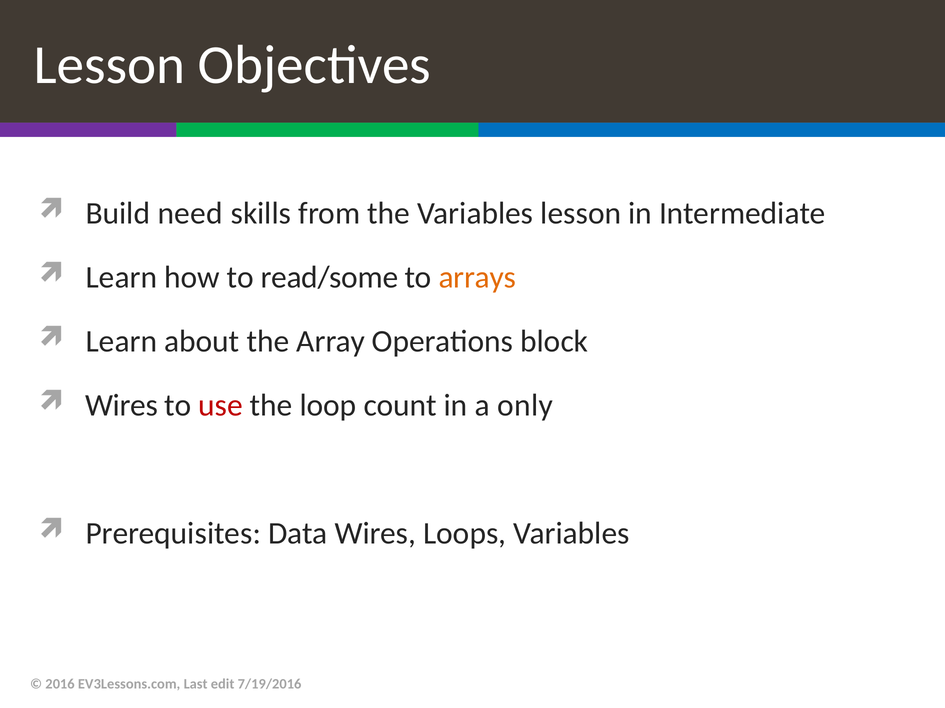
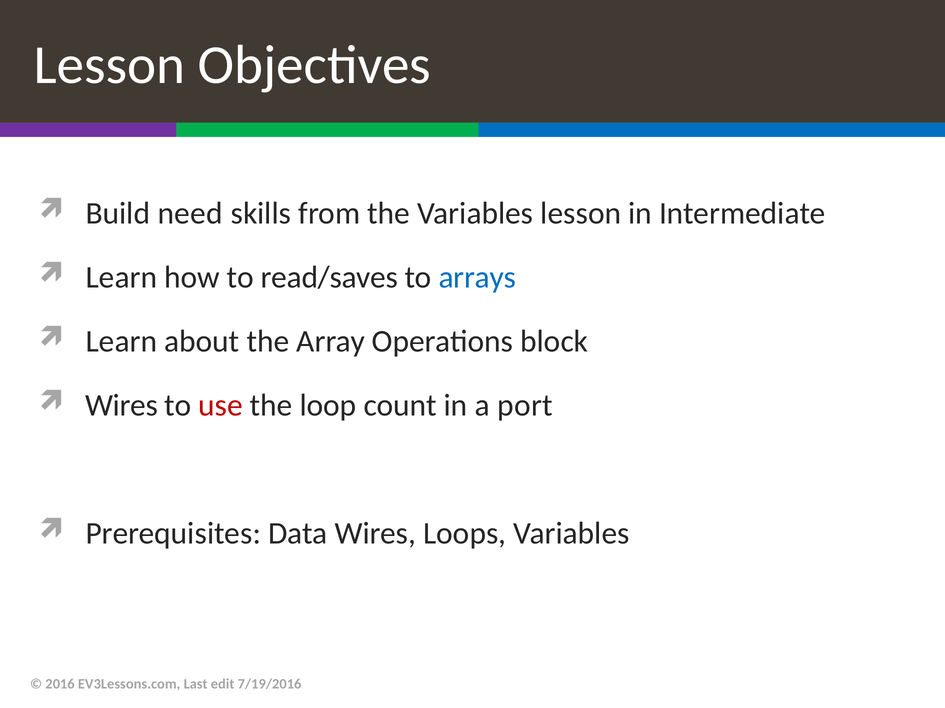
read/some: read/some -> read/saves (329, 278)
arrays colour: orange -> blue (477, 278)
only: only -> port (525, 406)
